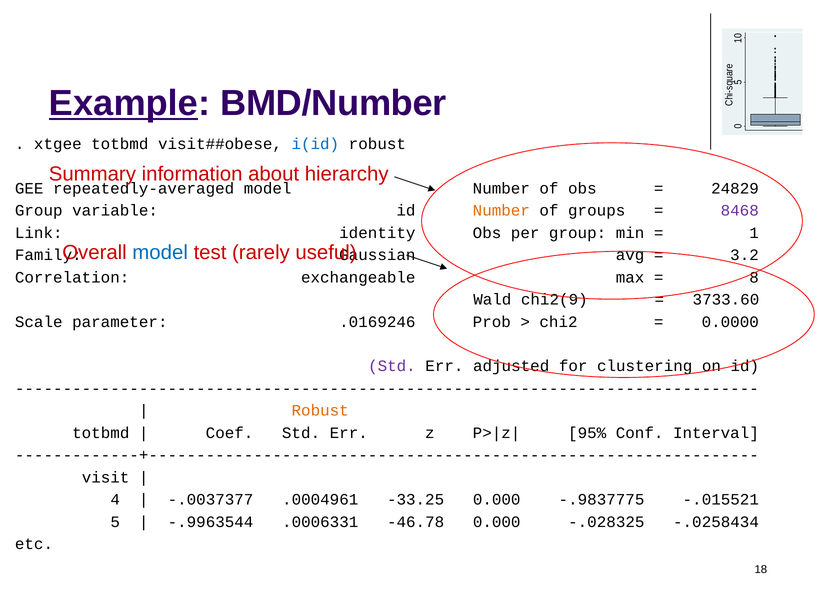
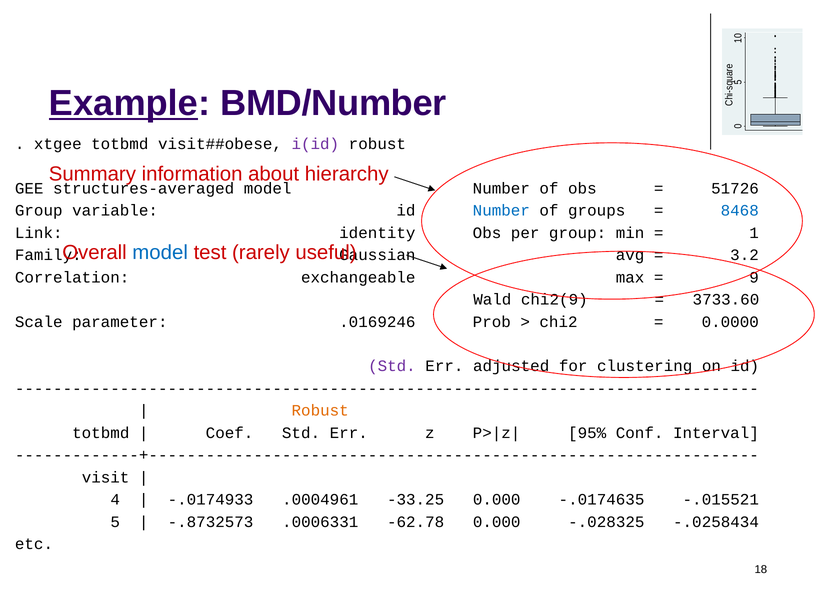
i(id colour: blue -> purple (315, 144)
repeatedly-averaged: repeatedly-averaged -> structures-averaged (144, 188)
24829: 24829 -> 51726 (735, 188)
Number colour: orange -> blue (501, 211)
8468 colour: purple -> blue (740, 211)
8: 8 -> 9 (754, 277)
-.0037377: -.0037377 -> -.0174933 (211, 500)
-.9837775: -.9837775 -> -.0174635 (602, 500)
-.9963544: -.9963544 -> -.8732573 (211, 522)
-46.78: -46.78 -> -62.78 (416, 522)
